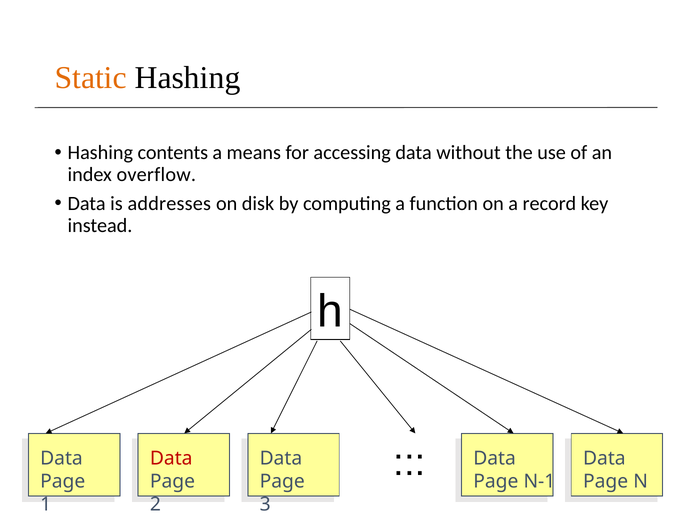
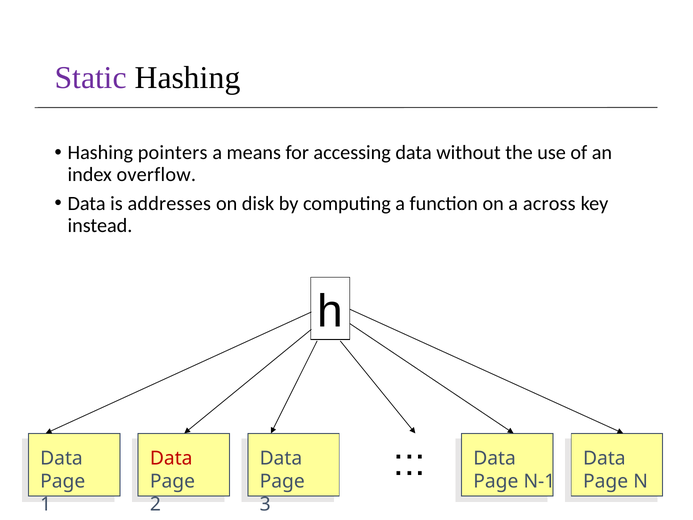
Static colour: orange -> purple (91, 78)
contents: contents -> pointers (173, 153)
record: record -> across (549, 203)
